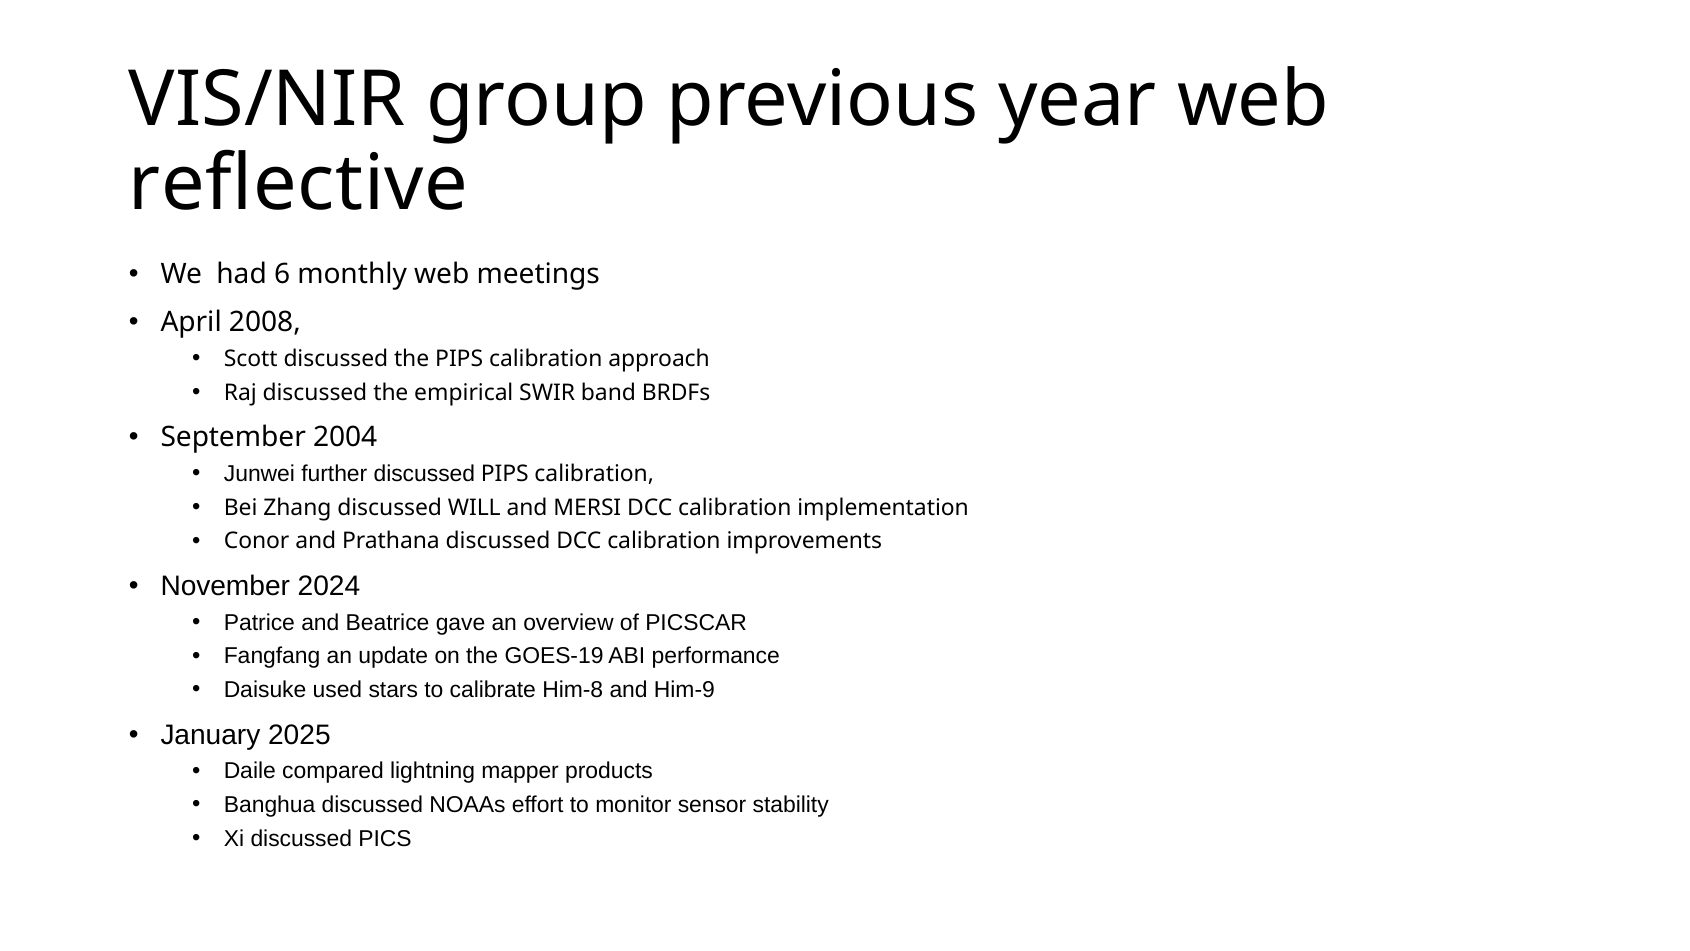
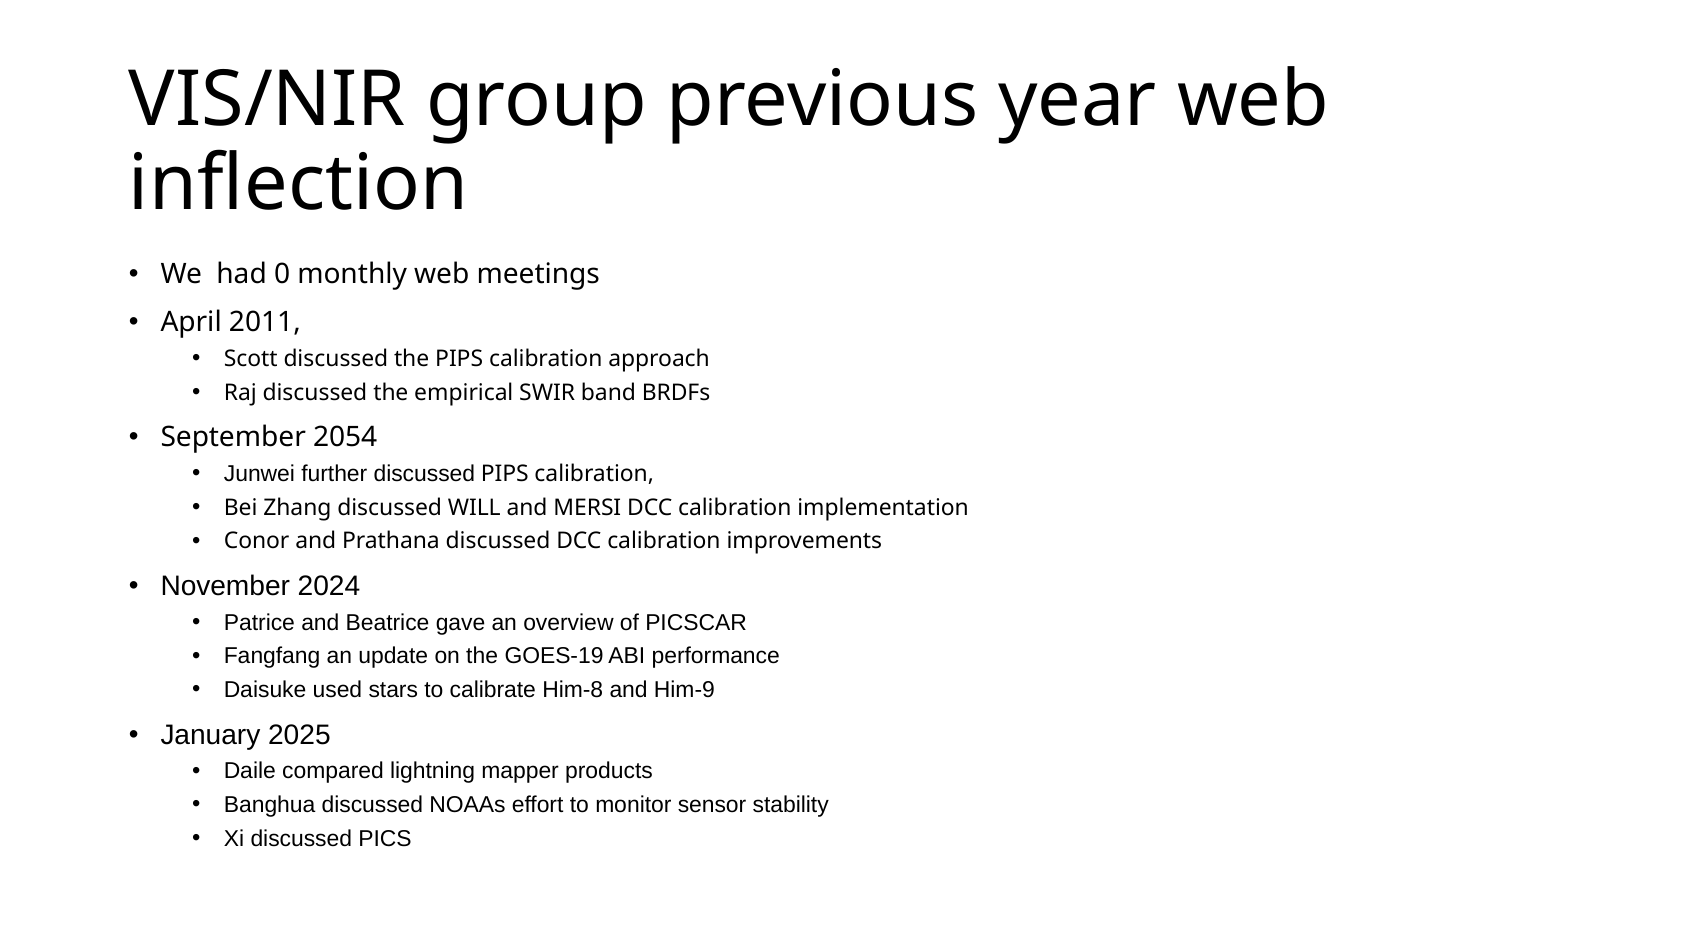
reflective: reflective -> inflection (299, 184)
6: 6 -> 0 (282, 274)
2008: 2008 -> 2011 (265, 322)
2004: 2004 -> 2054 (345, 437)
